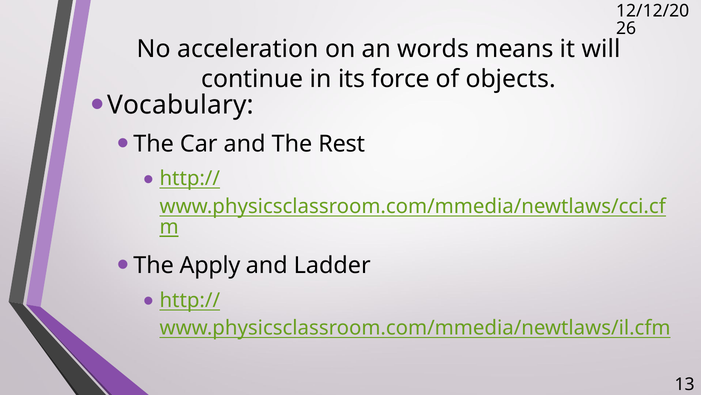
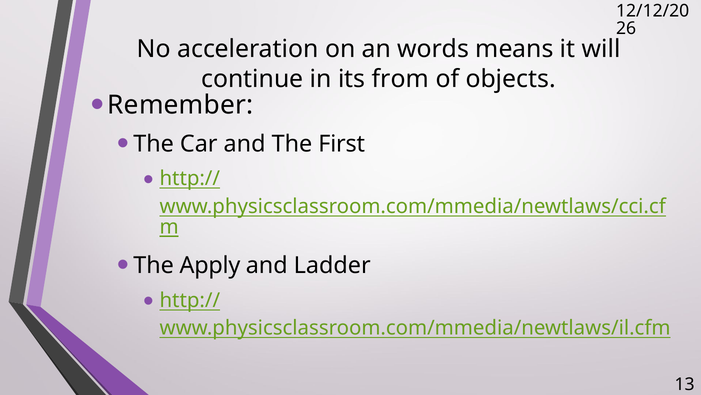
force: force -> from (400, 79)
Vocabulary: Vocabulary -> Remember (180, 105)
Rest: Rest -> First (342, 144)
